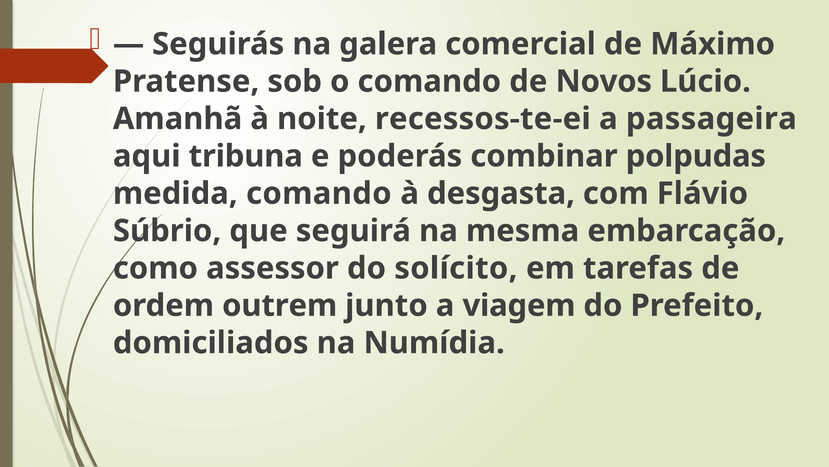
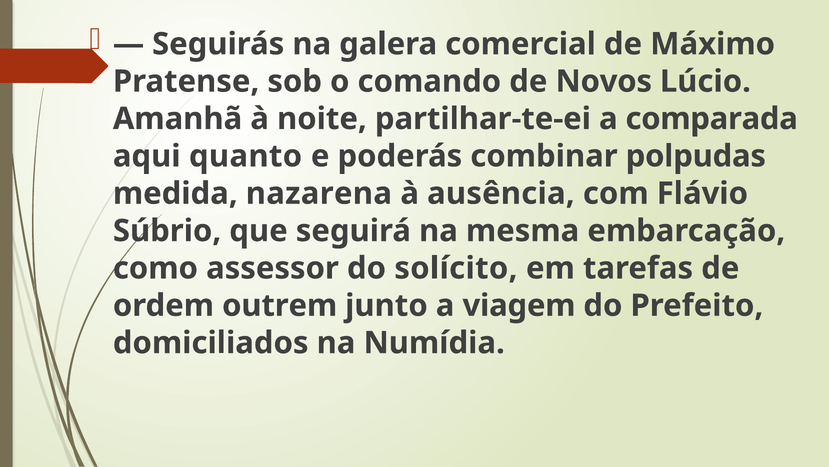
recessos-te-ei: recessos-te-ei -> partilhar-te-ei (483, 119)
passageira: passageira -> comparada (712, 119)
tribuna: tribuna -> quanto (246, 156)
medida comando: comando -> nazarena (319, 193)
desgasta: desgasta -> ausência (501, 193)
